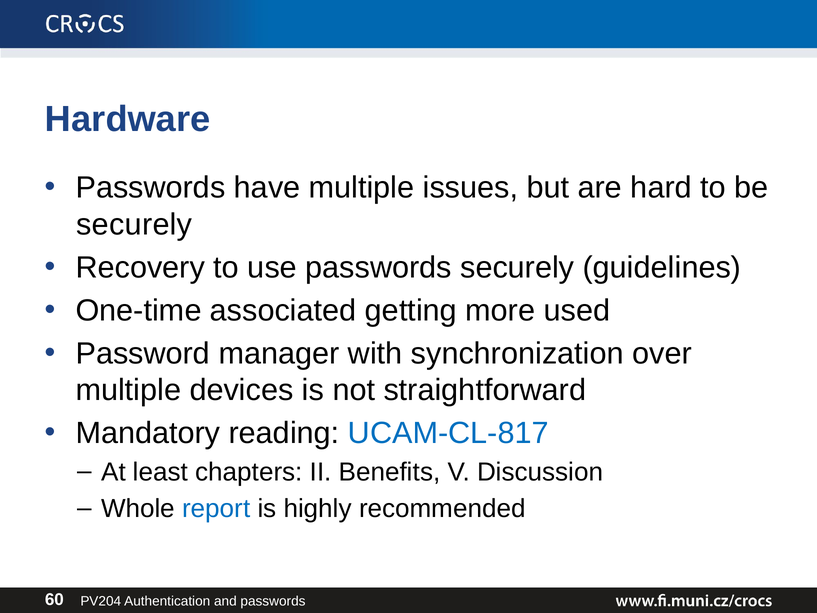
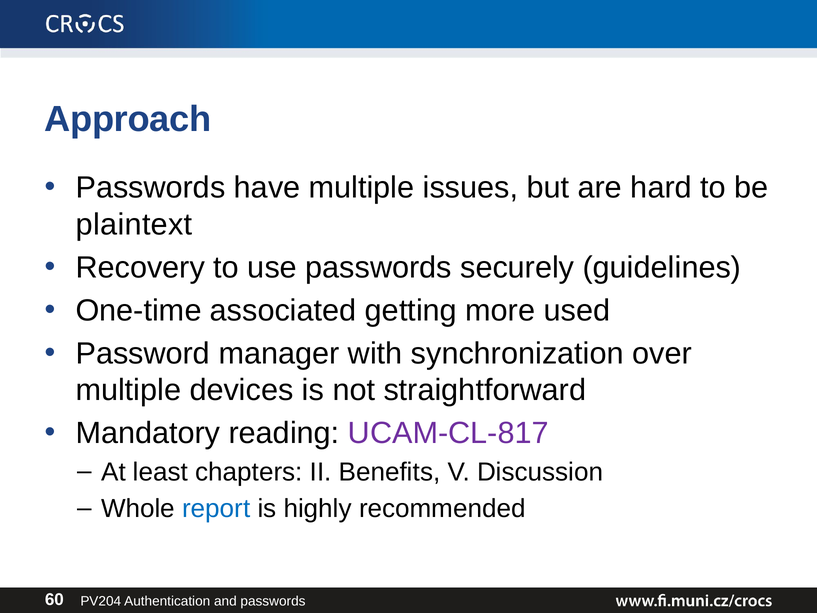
Hardware: Hardware -> Approach (128, 119)
securely: securely -> plaintext (134, 225)
UCAM-CL-817 colour: blue -> purple (448, 433)
